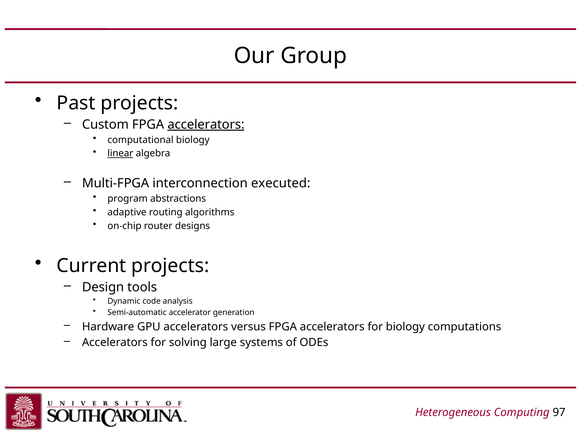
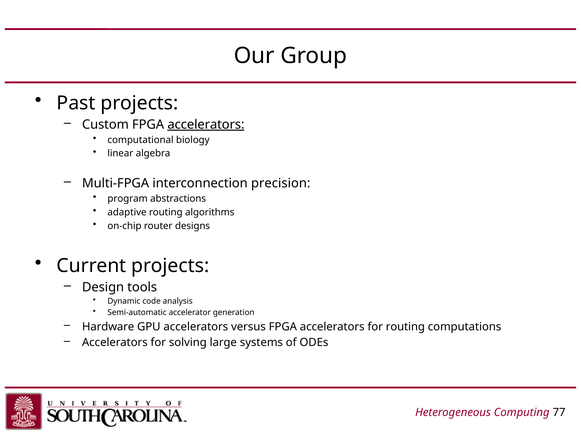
linear underline: present -> none (120, 153)
executed: executed -> precision (281, 183)
for biology: biology -> routing (405, 327)
97: 97 -> 77 (559, 412)
